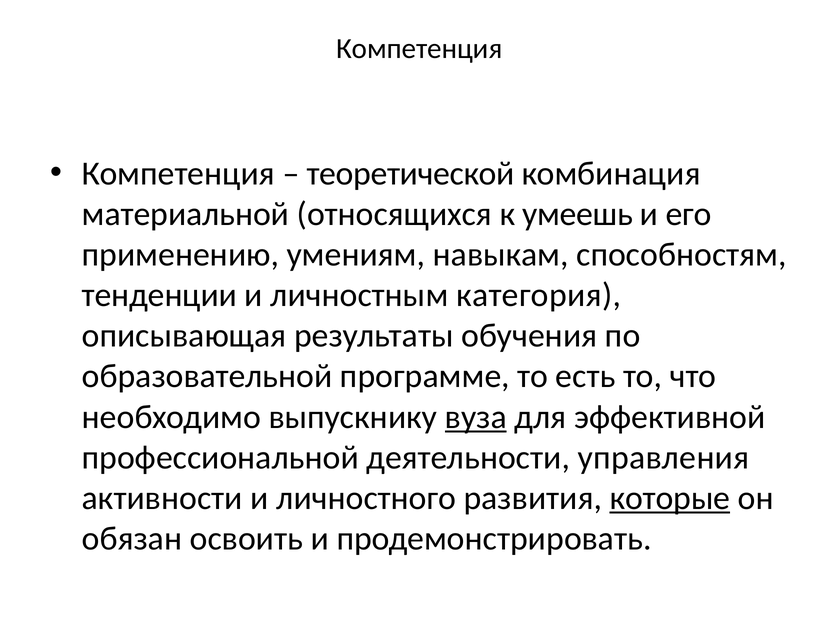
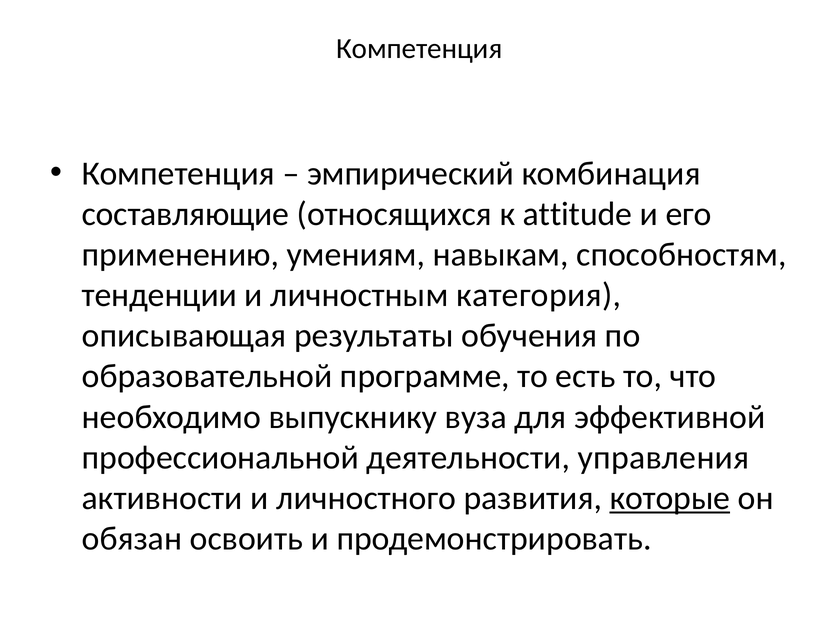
теоретической: теоретической -> эмпирический (411, 174)
материальной: материальной -> составляющие (186, 214)
умеешь: умеешь -> attitude (578, 214)
вуза underline: present -> none (476, 417)
